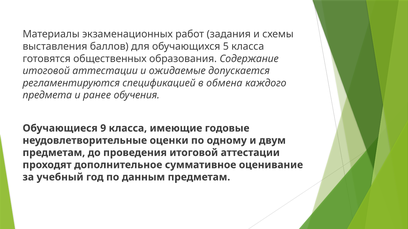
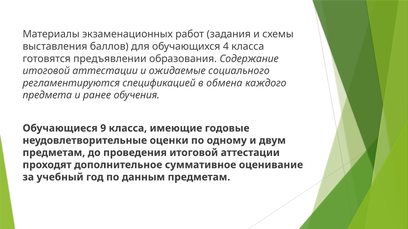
5: 5 -> 4 (226, 47)
общественных: общественных -> предъявлении (110, 59)
допускается: допускается -> социального (239, 71)
